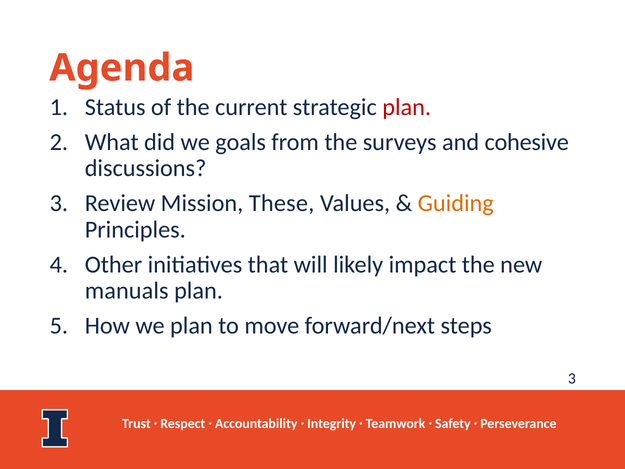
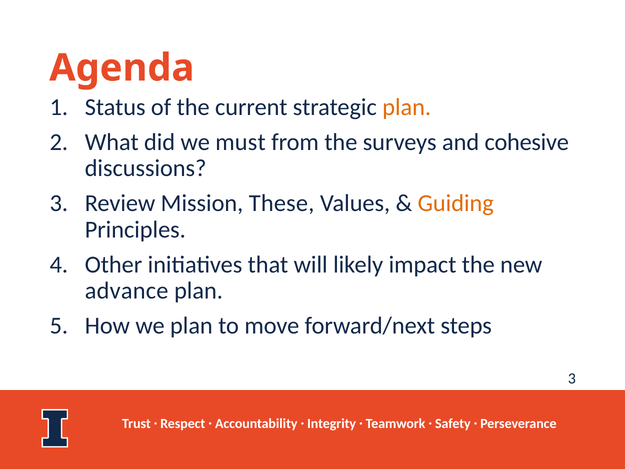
plan colour: red -> orange (407, 107)
goals: goals -> must (240, 142)
manuals: manuals -> advance (127, 291)
